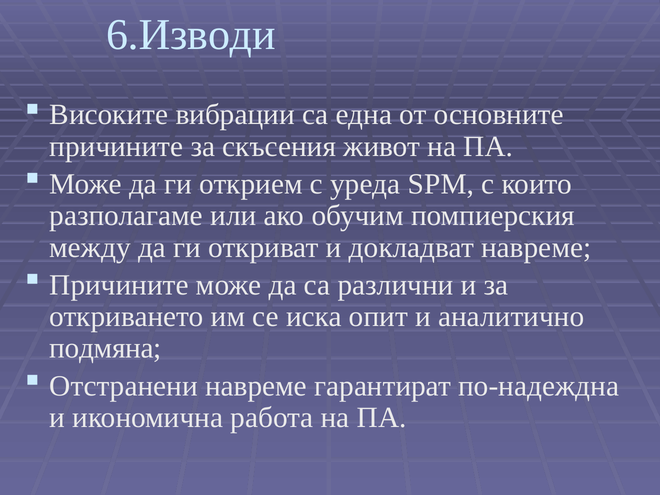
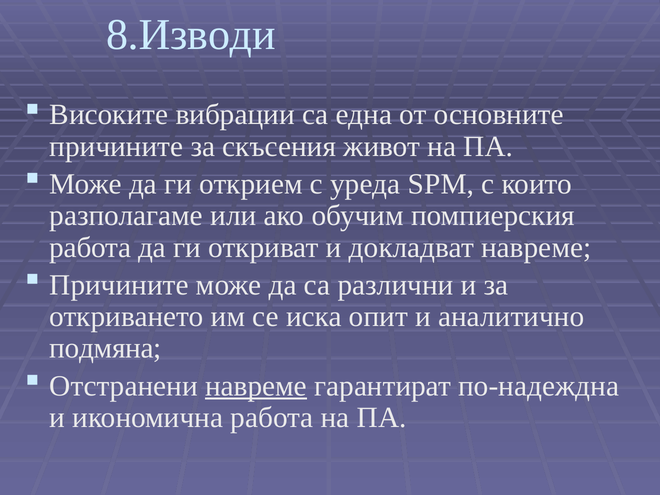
6.Изводи: 6.Изводи -> 8.Изводи (191, 35)
между: между -> работа (90, 247)
навреме underline: none -> present (256, 386)
